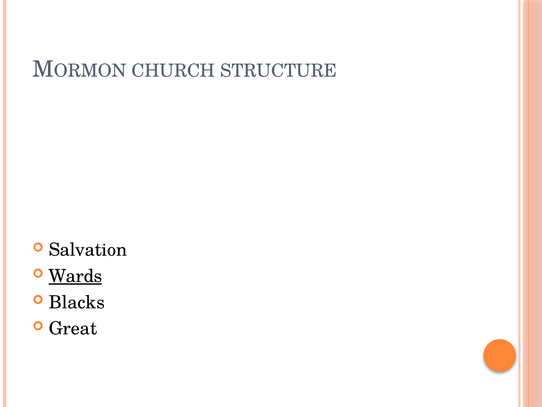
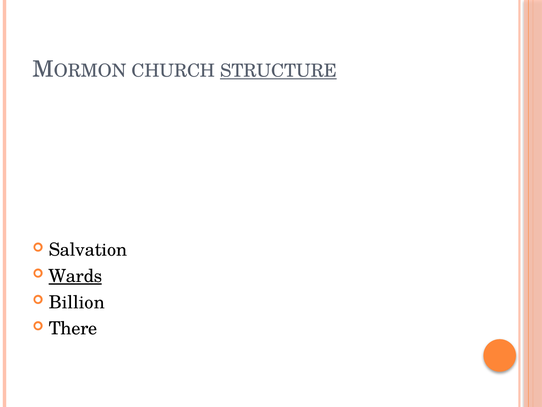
STRUCTURE underline: none -> present (278, 71)
Blacks: Blacks -> Billion (77, 302)
Great: Great -> There (73, 328)
